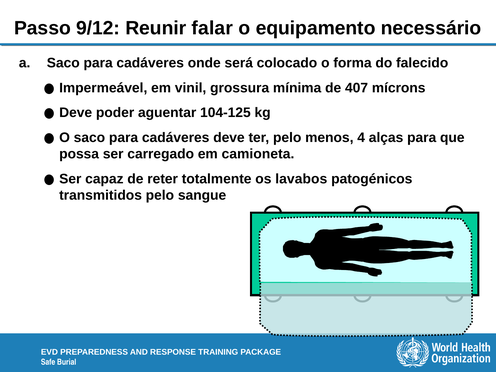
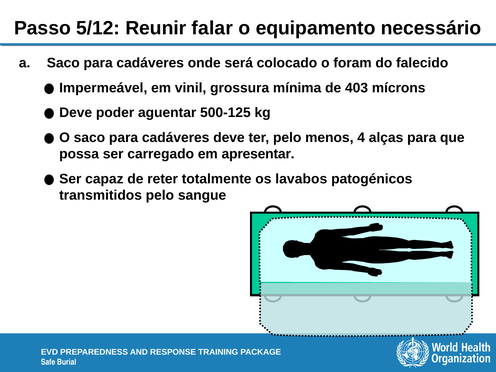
9/12: 9/12 -> 5/12 (98, 28)
forma: forma -> foram (352, 63)
407: 407 -> 403 (357, 88)
104-125: 104-125 -> 500-125 (225, 113)
camioneta: camioneta -> apresentar (258, 154)
